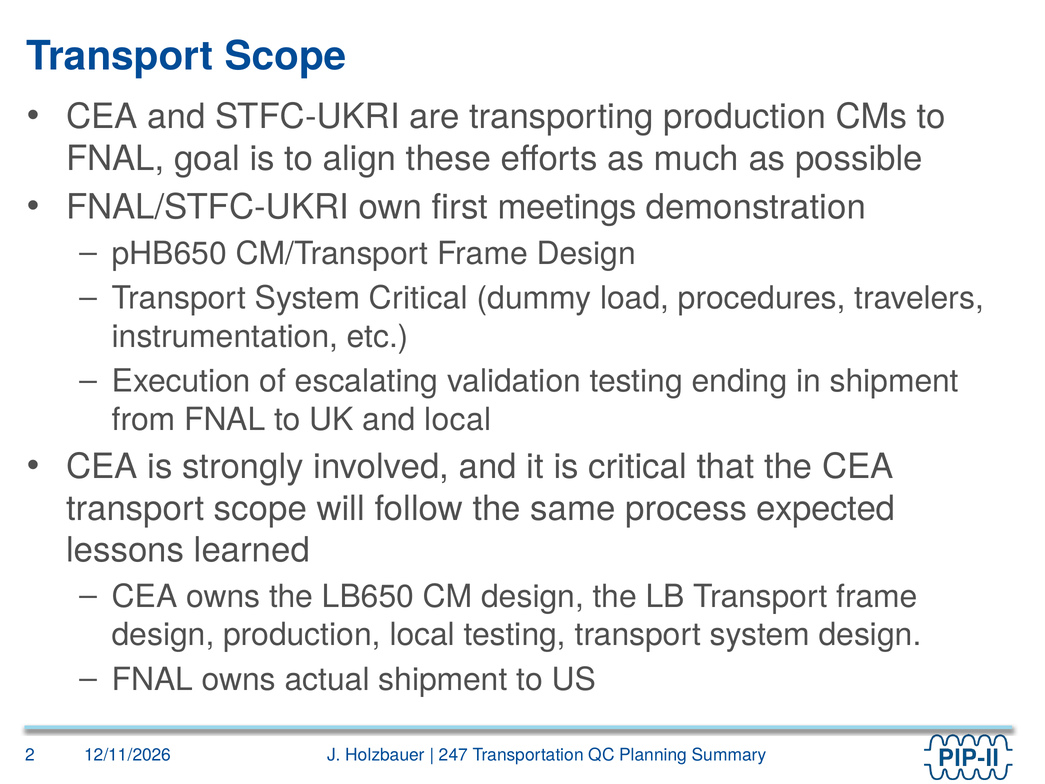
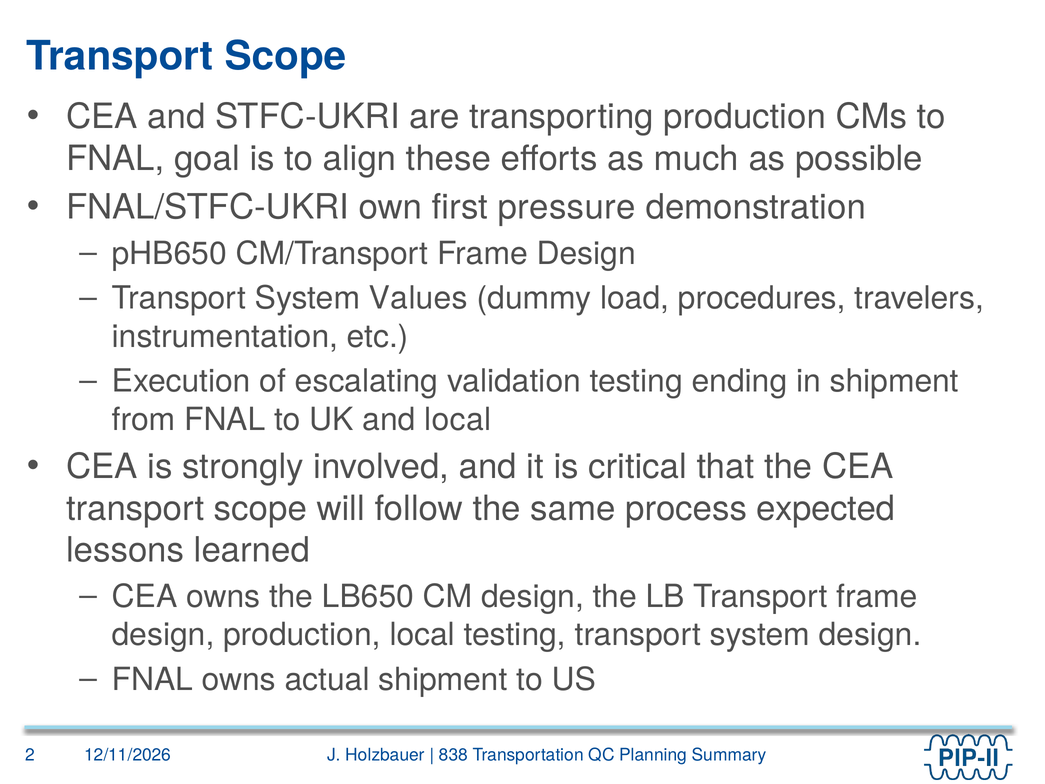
meetings: meetings -> pressure (567, 207)
System Critical: Critical -> Values (418, 298)
247: 247 -> 838 (453, 755)
